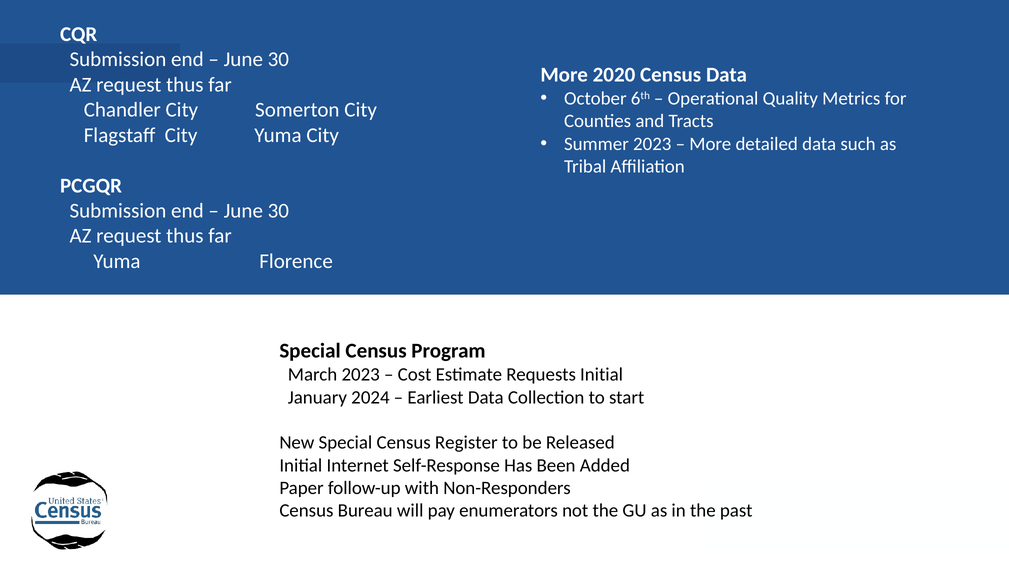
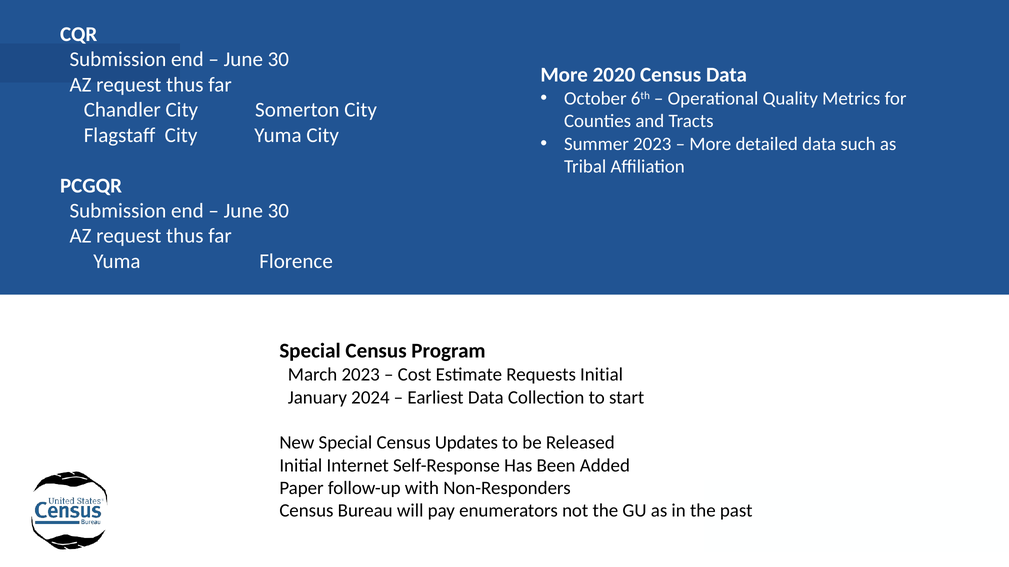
Register: Register -> Updates (466, 443)
